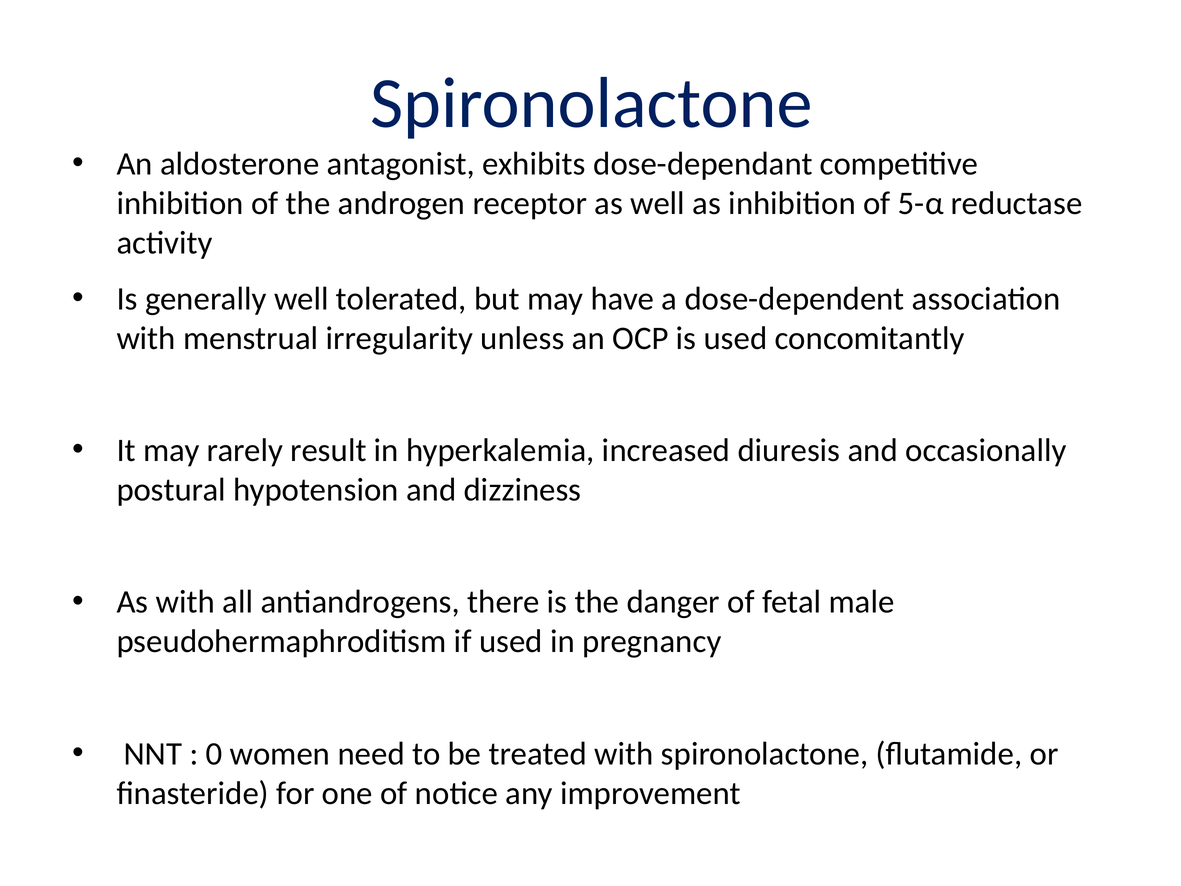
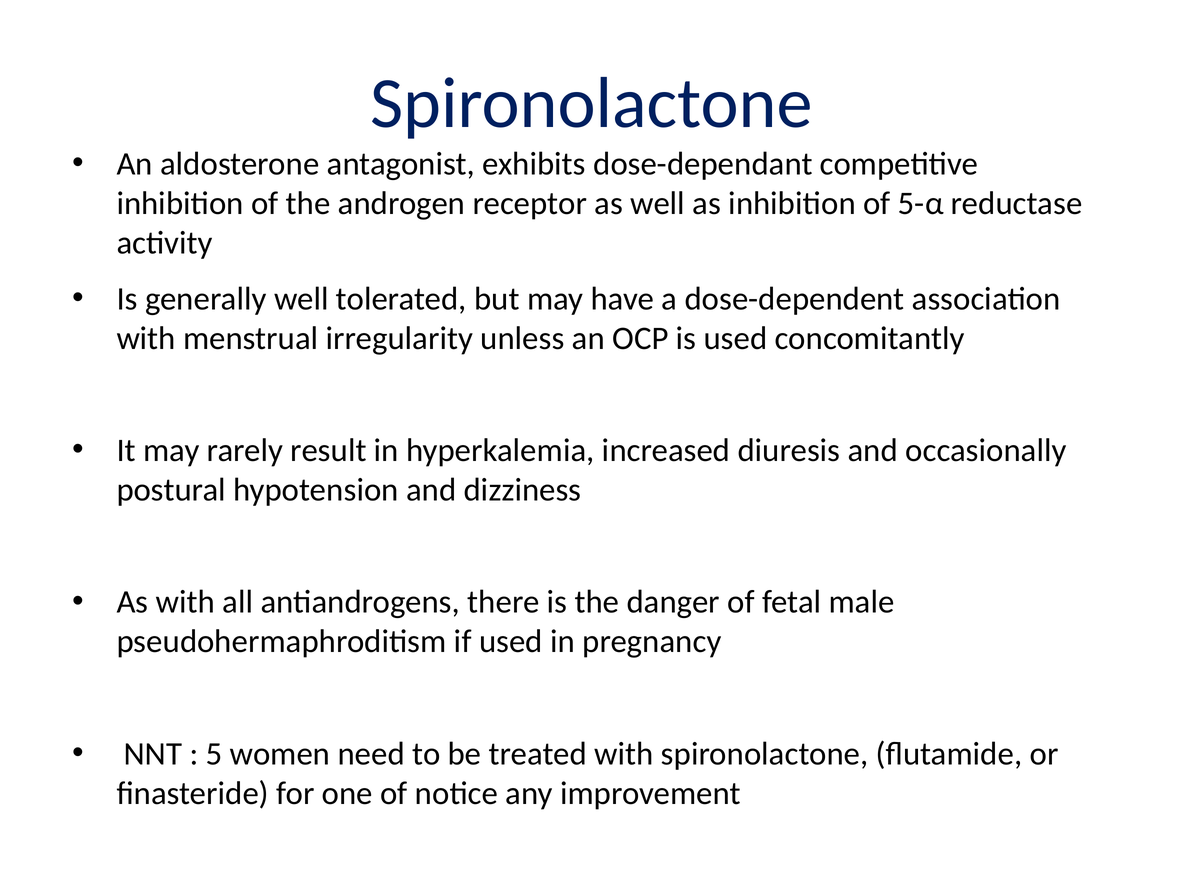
0: 0 -> 5 (214, 754)
